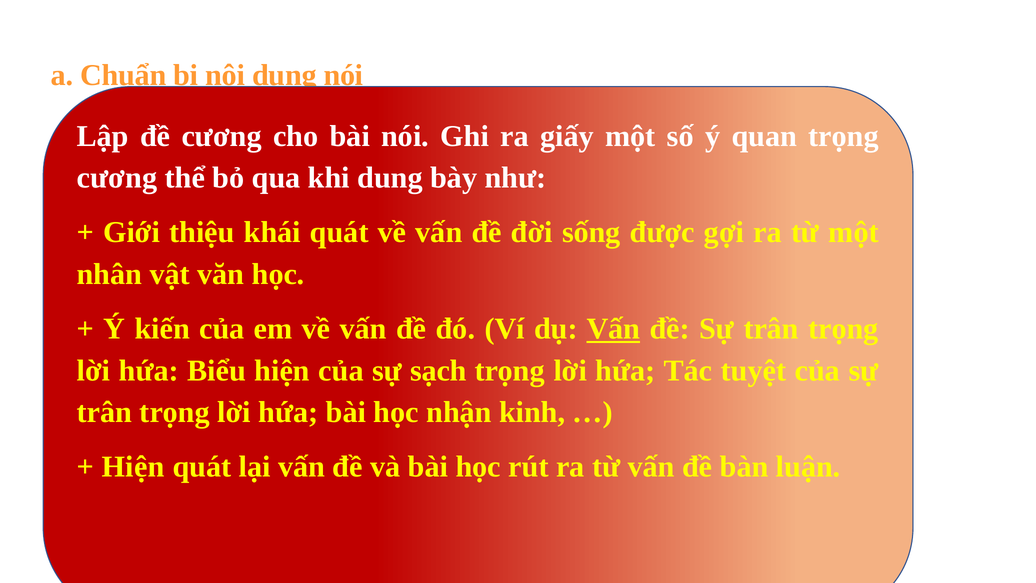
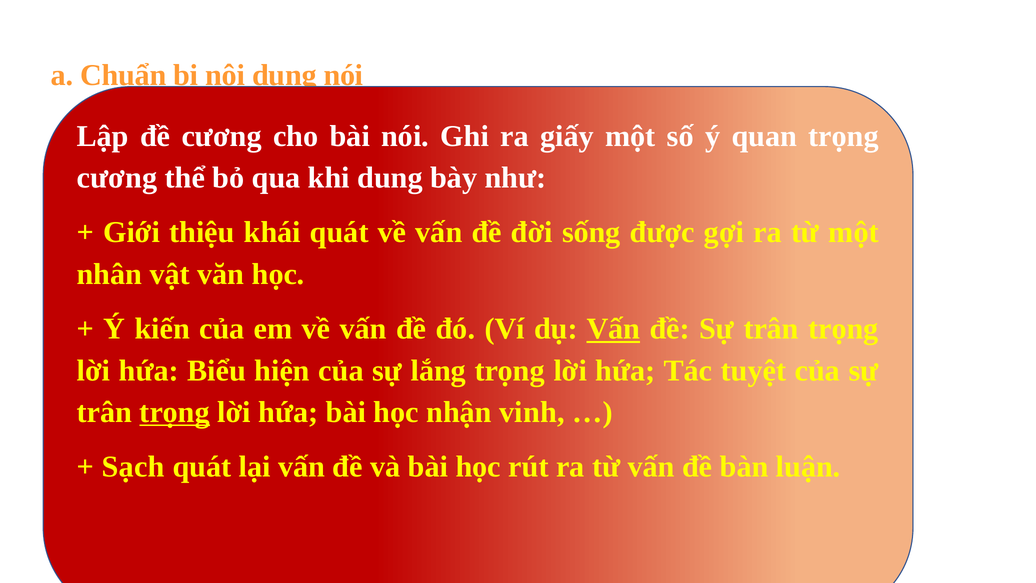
sạch: sạch -> lắng (438, 370)
trọng underline: none -> present (175, 412)
kinh: kinh -> vinh (532, 412)
Hiện: Hiện -> Sạch (133, 467)
